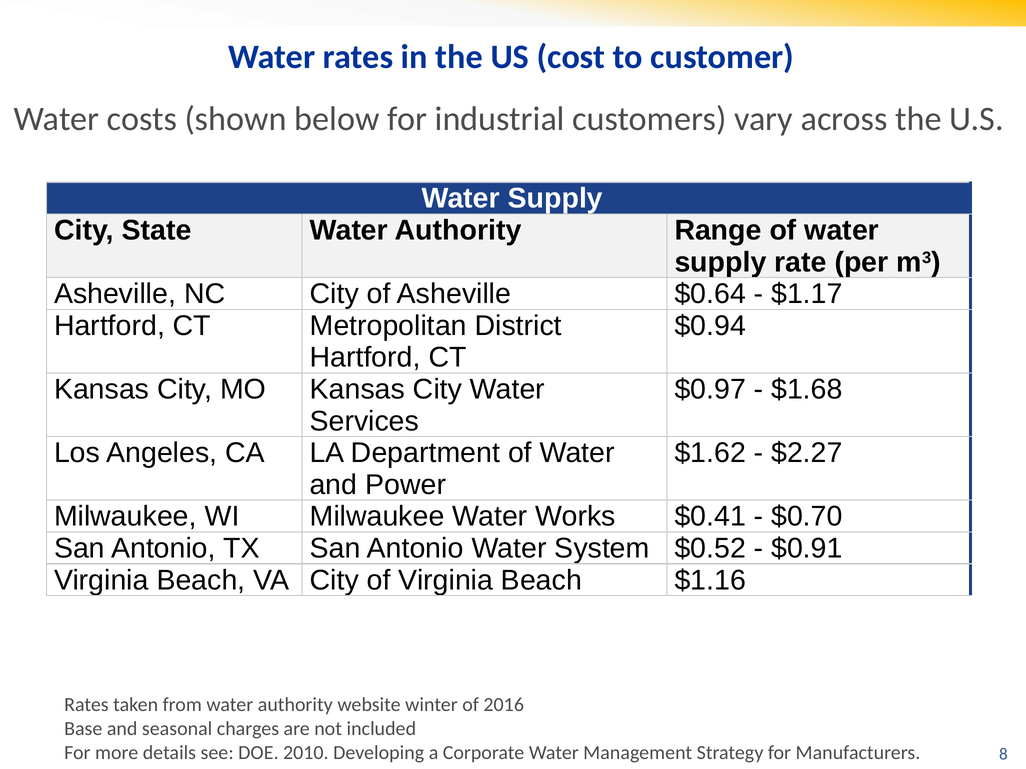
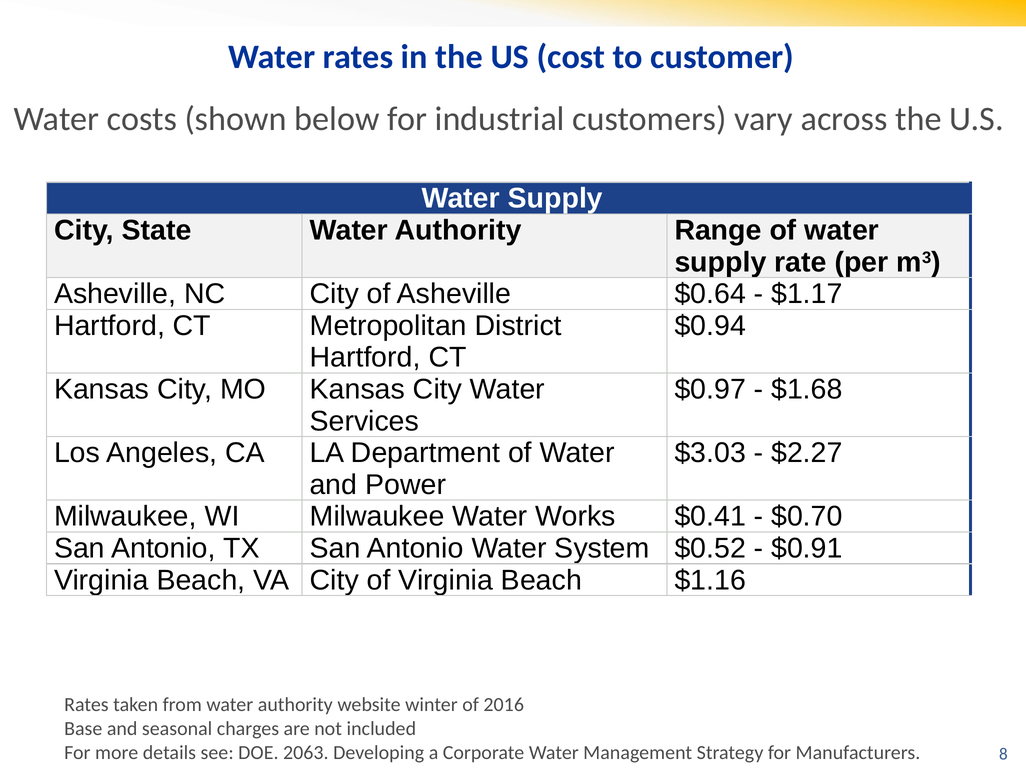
$1.62: $1.62 -> $3.03 (710, 453)
2010: 2010 -> 2063 (306, 753)
